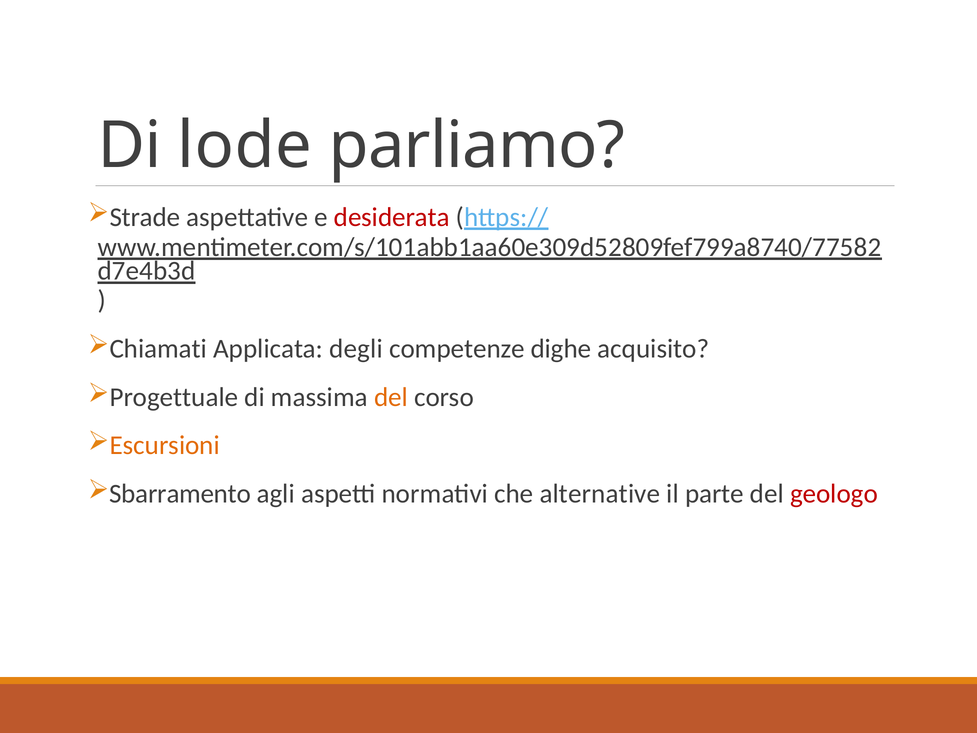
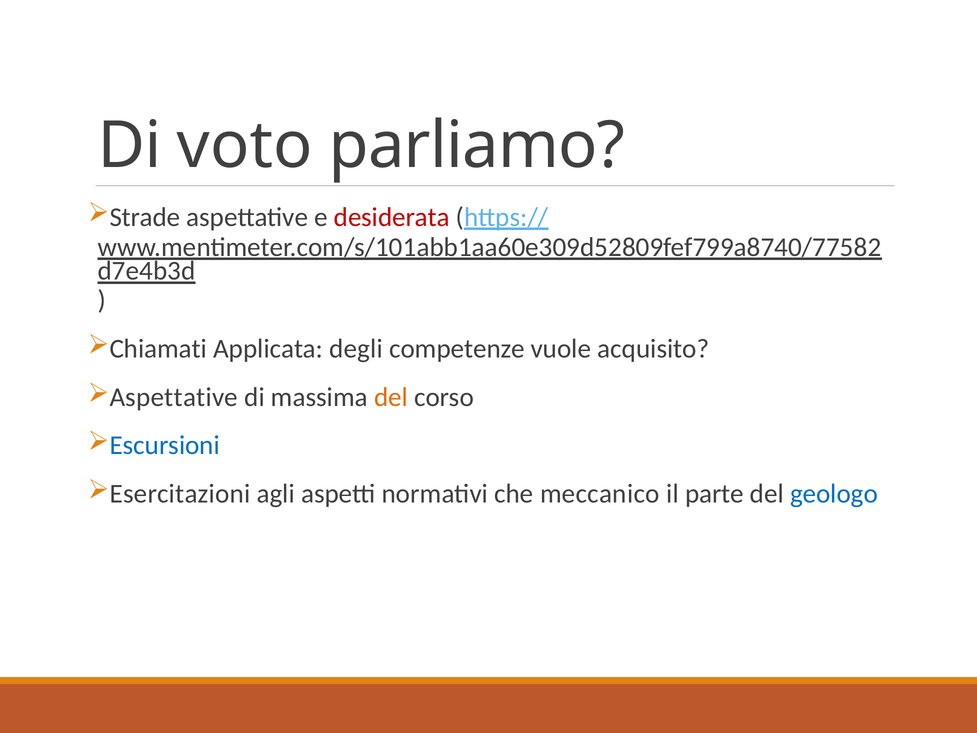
lode: lode -> voto (245, 146)
dighe: dighe -> vuole (561, 349)
Progettuale: Progettuale -> Aspettative (174, 397)
Escursioni colour: orange -> blue (165, 445)
Sbarramento: Sbarramento -> Esercitazioni (180, 494)
alternative: alternative -> meccanico (600, 494)
geologo colour: red -> blue (834, 494)
